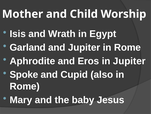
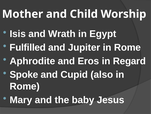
Garland: Garland -> Fulfilled (28, 47)
in Jupiter: Jupiter -> Regard (129, 61)
